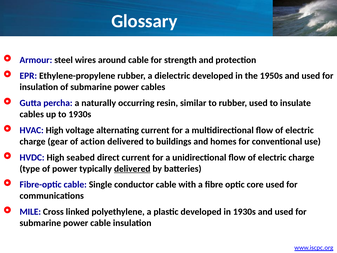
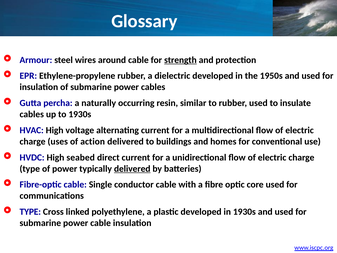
strength underline: none -> present (180, 60)
gear: gear -> uses (58, 141)
MILE: MILE -> TYPE (30, 212)
